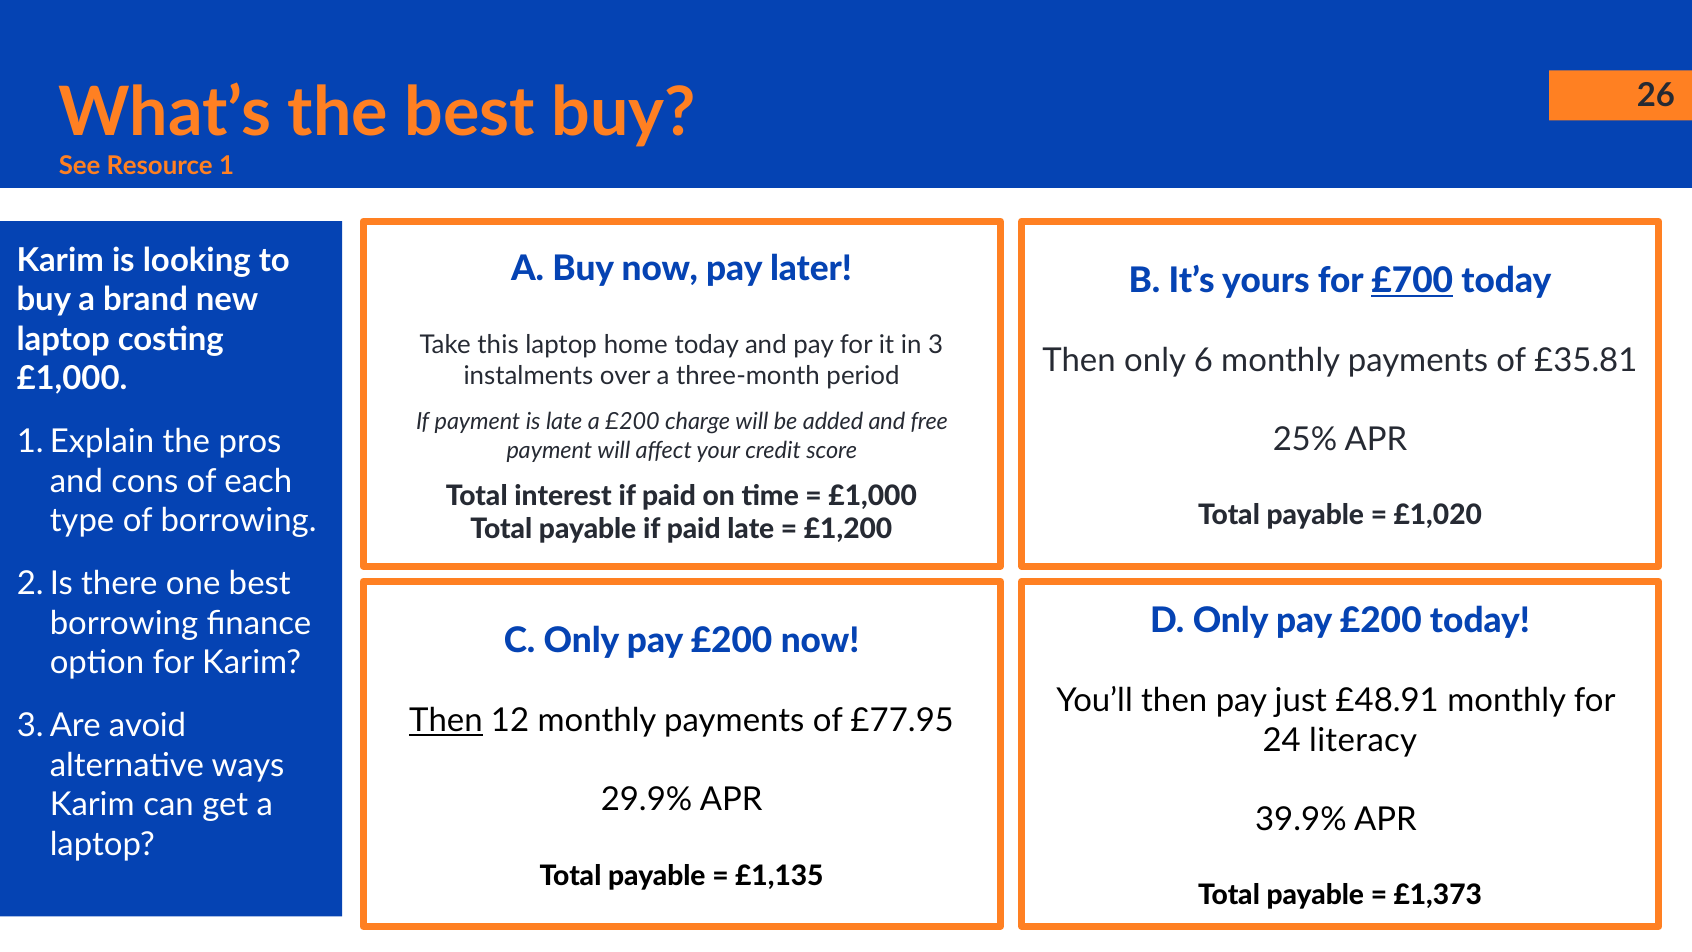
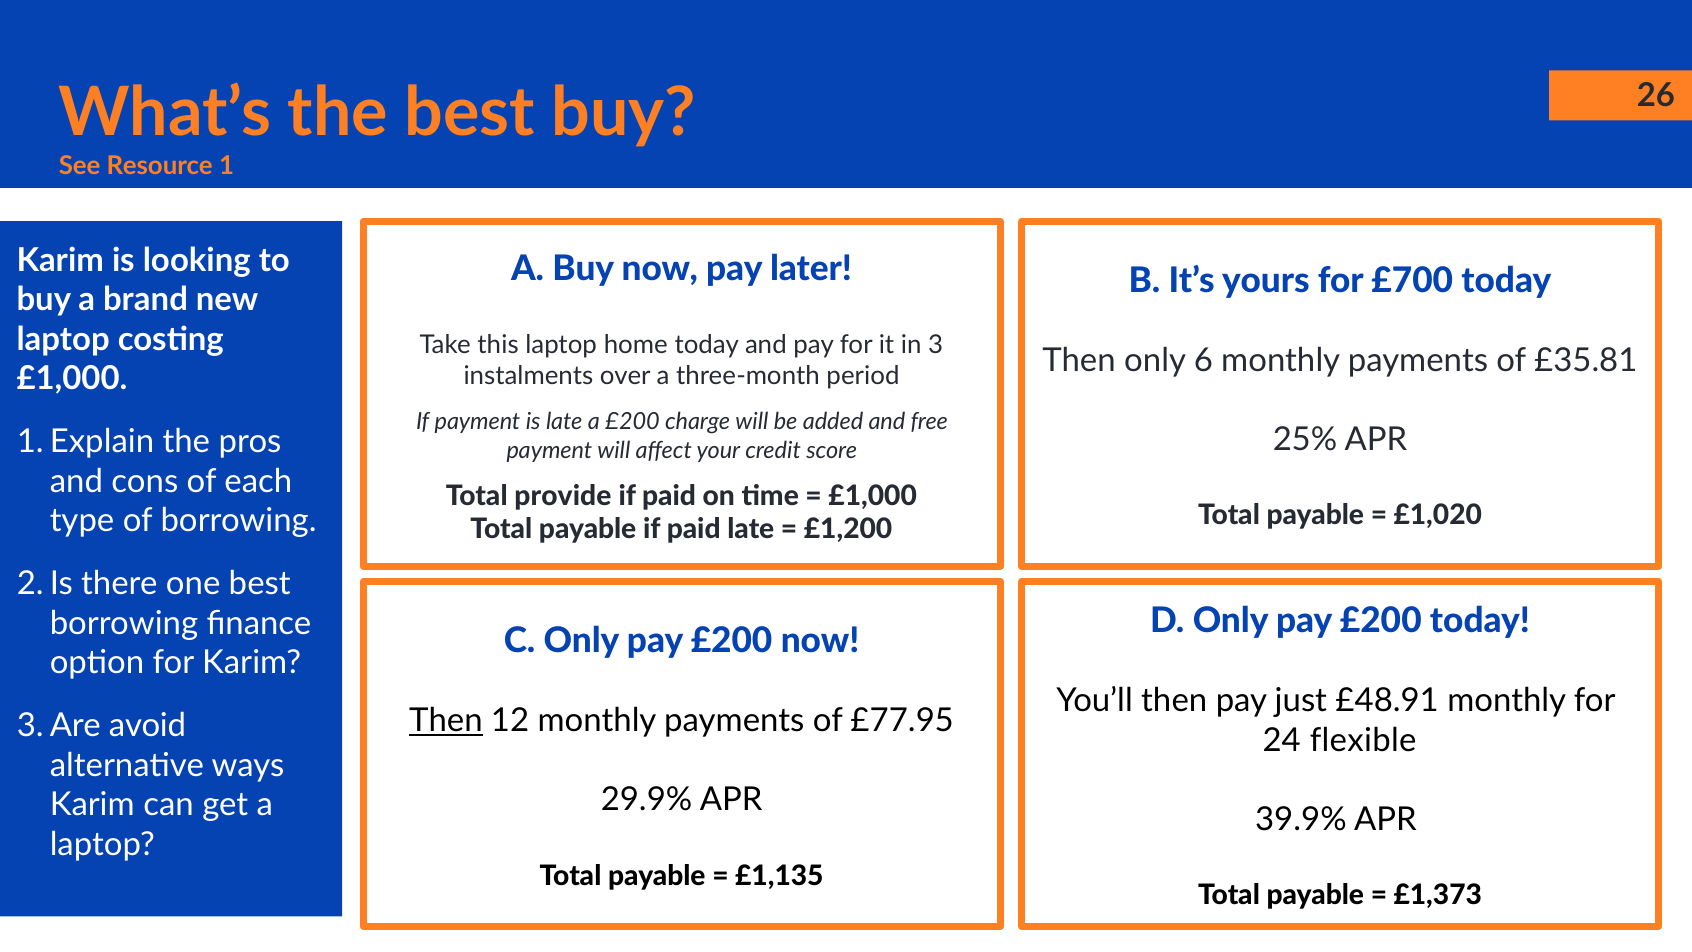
£700 underline: present -> none (1412, 280)
interest: interest -> provide (563, 496)
literacy: literacy -> flexible (1363, 740)
